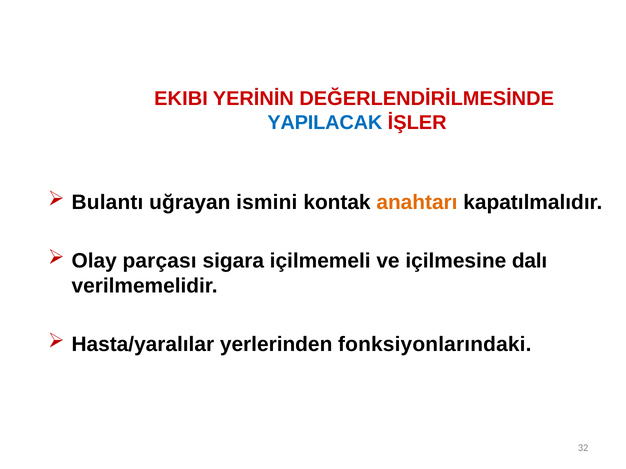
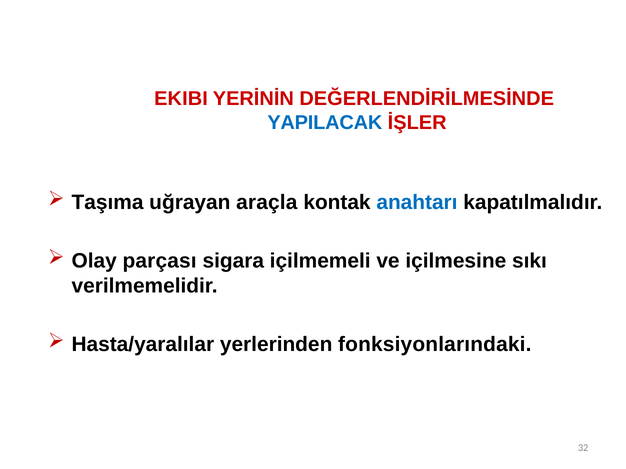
Bulantı: Bulantı -> Taşıma (108, 203)
ismini: ismini -> araçla (267, 203)
anahtarı colour: orange -> blue (417, 203)
dalı: dalı -> sıkı (529, 261)
